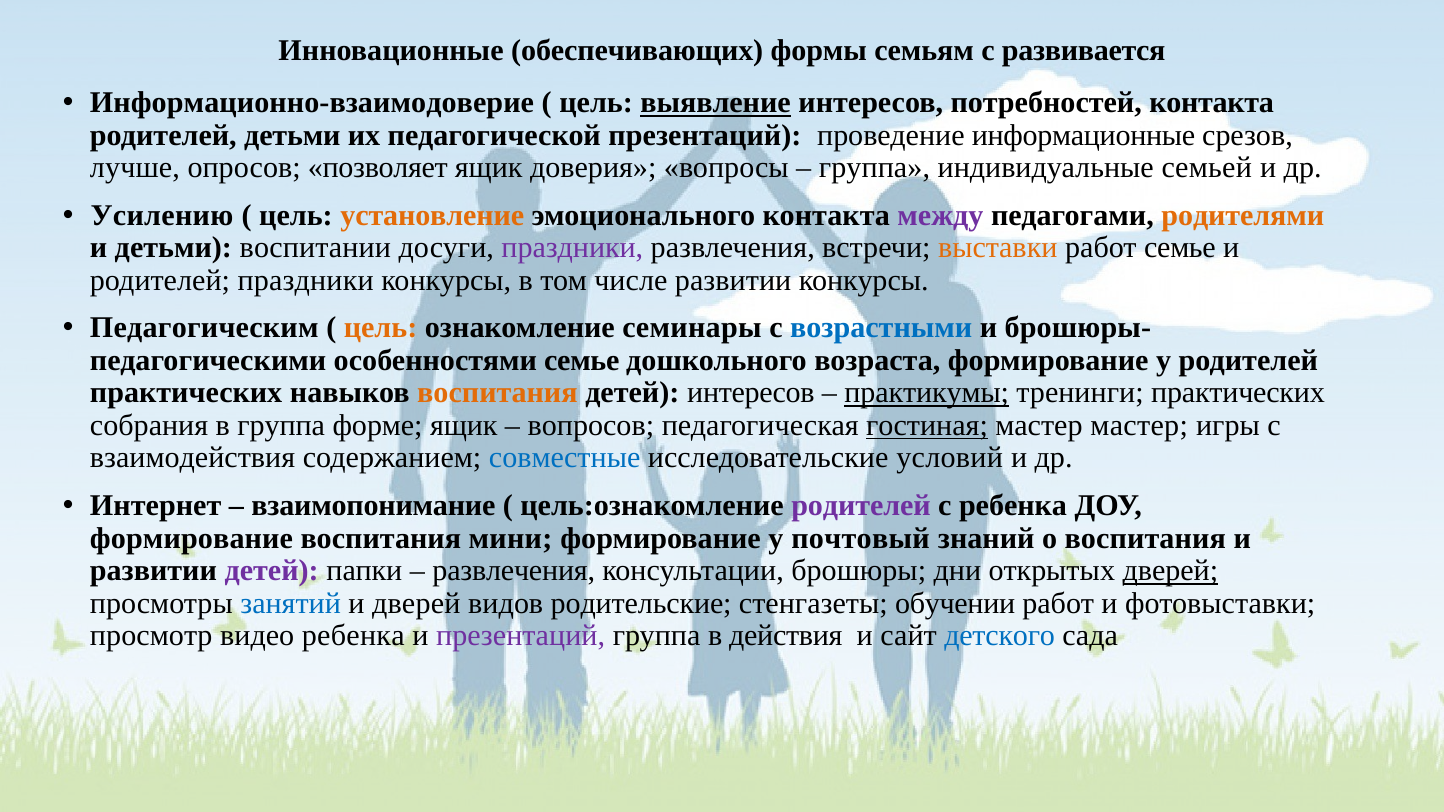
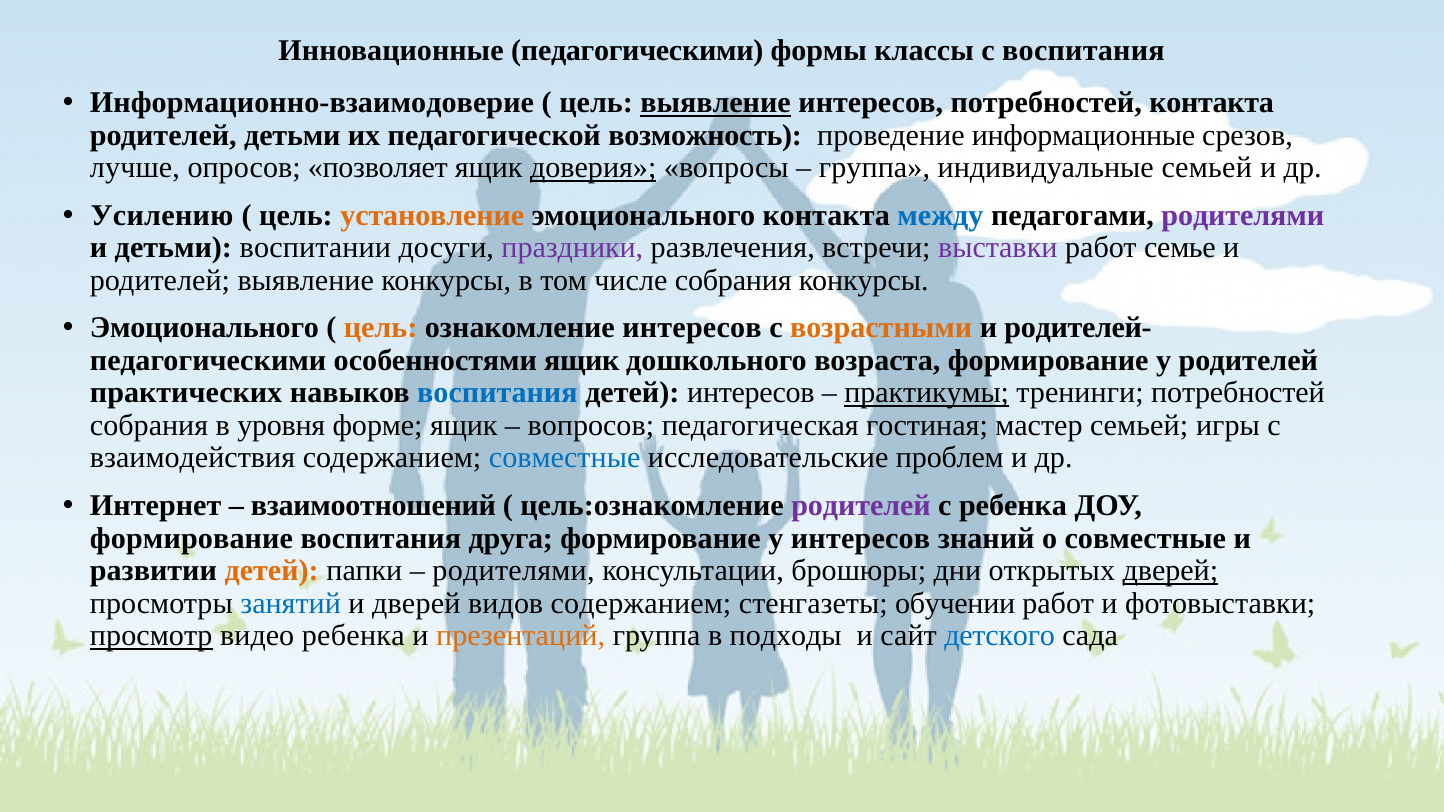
Инновационные обеспечивающих: обеспечивающих -> педагогическими (637, 51)
семьям: семьям -> классы (924, 51)
с развивается: развивается -> воспитания (1083, 51)
педагогической презентаций: презентаций -> возможность (705, 135)
доверия underline: none -> present (593, 168)
между colour: purple -> blue (940, 215)
родителями colour: orange -> purple (1243, 215)
выставки colour: orange -> purple (998, 248)
родителей праздники: праздники -> выявление (306, 280)
числе развитии: развитии -> собрания (733, 280)
Педагогическим: Педагогическим -> Эмоционального (204, 328)
ознакомление семинары: семинары -> интересов (692, 328)
возрастными colour: blue -> orange (881, 328)
брошюры-: брошюры- -> родителей- (1078, 328)
особенностями семье: семье -> ящик (582, 361)
воспитания colour: orange -> blue (497, 393)
тренинги практических: практических -> потребностей (1238, 393)
в группа: группа -> уровня (281, 426)
гостиная underline: present -> none (927, 426)
мастер мастер: мастер -> семьей (1139, 426)
условий: условий -> проблем (950, 458)
взаимопонимание: взаимопонимание -> взаимоотношений (373, 506)
мини: мини -> друга (511, 538)
у почтовый: почтовый -> интересов (861, 538)
о воспитания: воспитания -> совместные (1145, 538)
детей colour: purple -> orange (272, 571)
развлечения: развлечения -> родителями (514, 571)
видов родительские: родительские -> содержанием (641, 603)
просмотр underline: none -> present (151, 636)
презентаций colour: purple -> orange (521, 636)
действия: действия -> подходы (786, 636)
